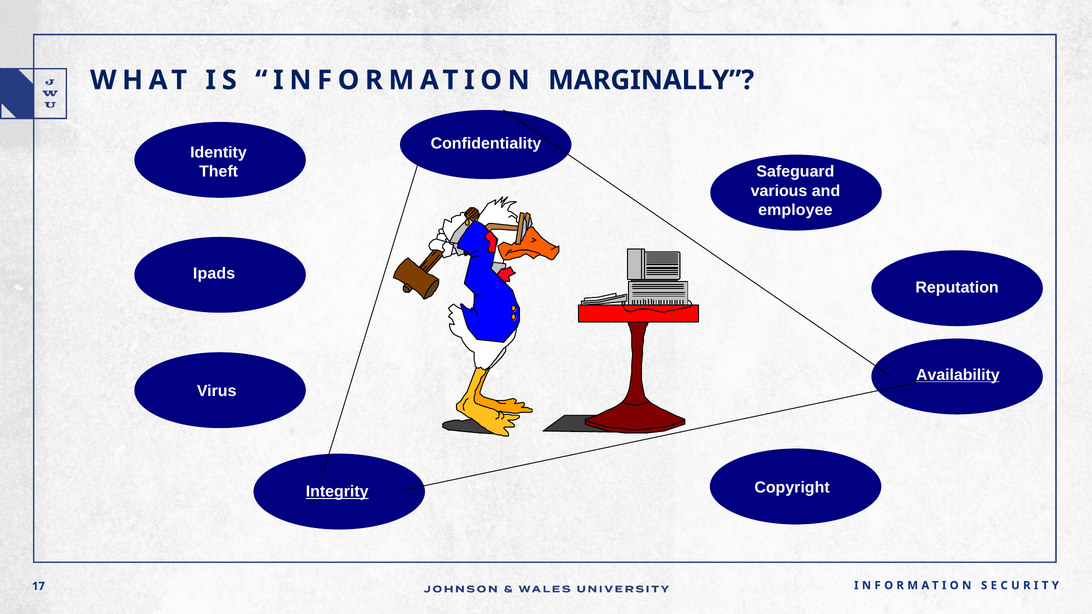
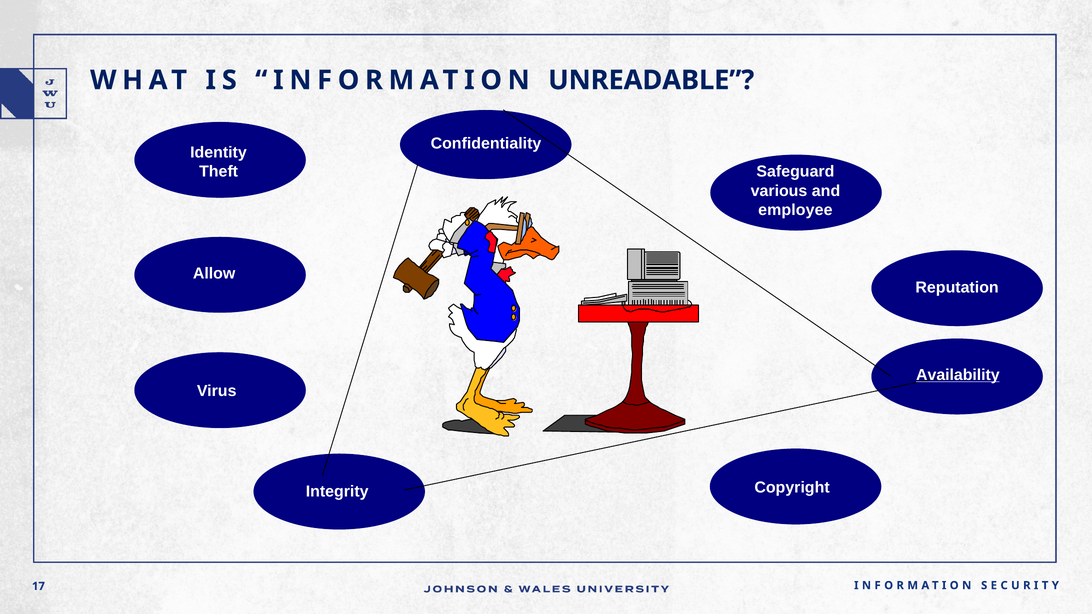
MARGINALLY: MARGINALLY -> UNREADABLE (651, 80)
Ipads: Ipads -> Allow (214, 274)
Integrity underline: present -> none (337, 492)
